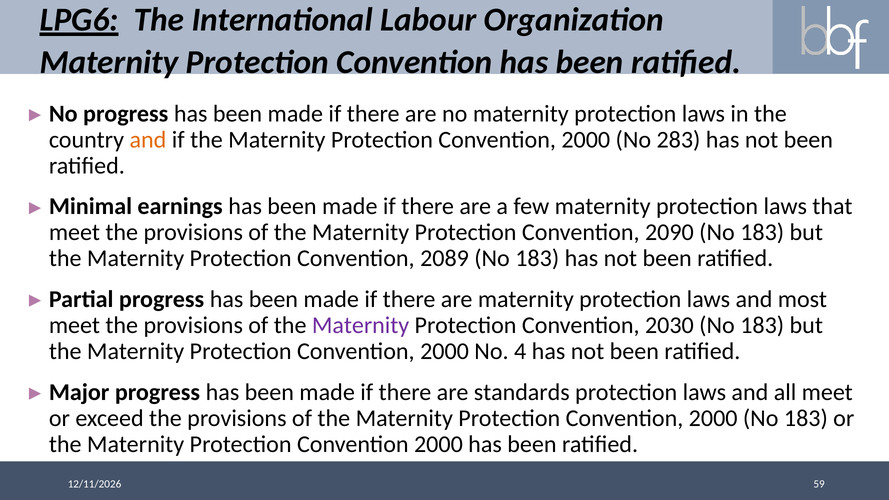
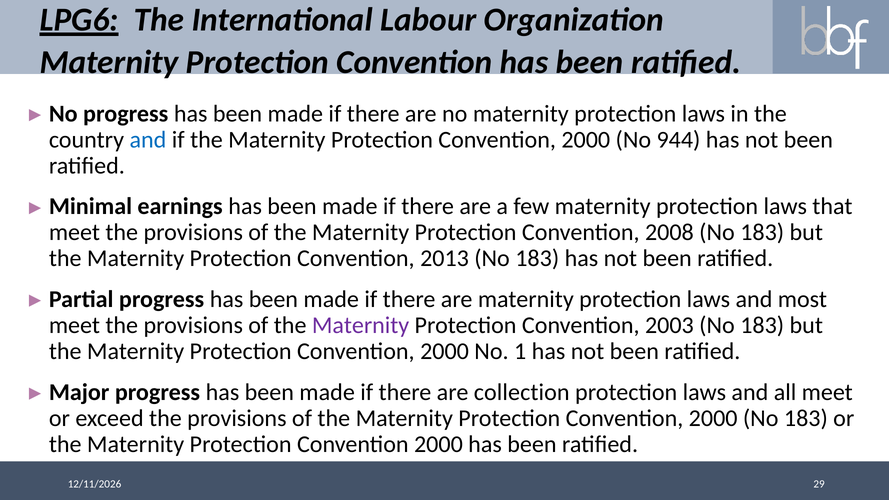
and colour: orange -> blue (148, 140)
283: 283 -> 944 (678, 140)
2090: 2090 -> 2008 (669, 233)
2089: 2089 -> 2013 (445, 259)
2030: 2030 -> 2003 (669, 325)
4: 4 -> 1 (520, 351)
standards: standards -> collection (522, 392)
59: 59 -> 29 (819, 484)
